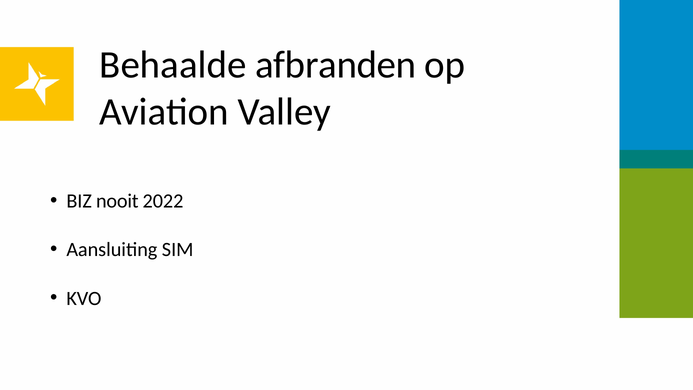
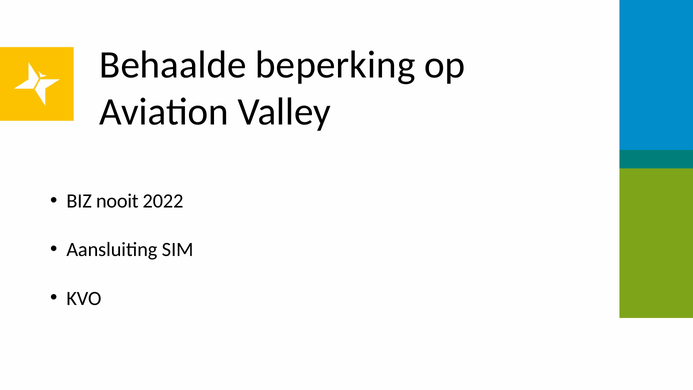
afbranden: afbranden -> beperking (335, 65)
